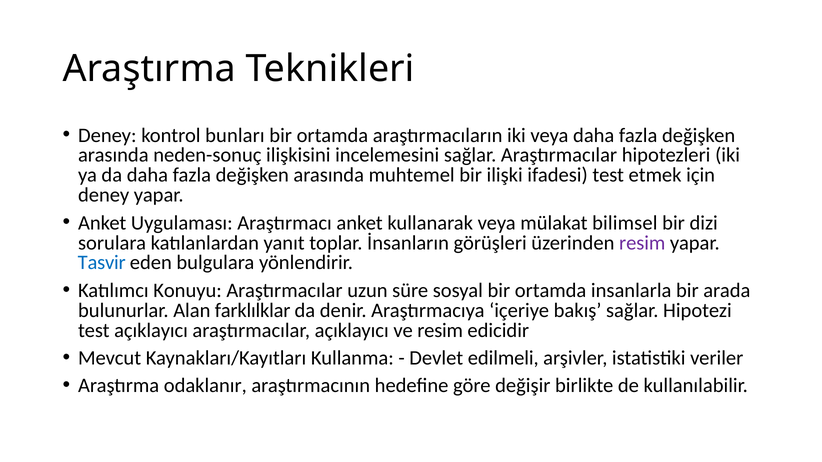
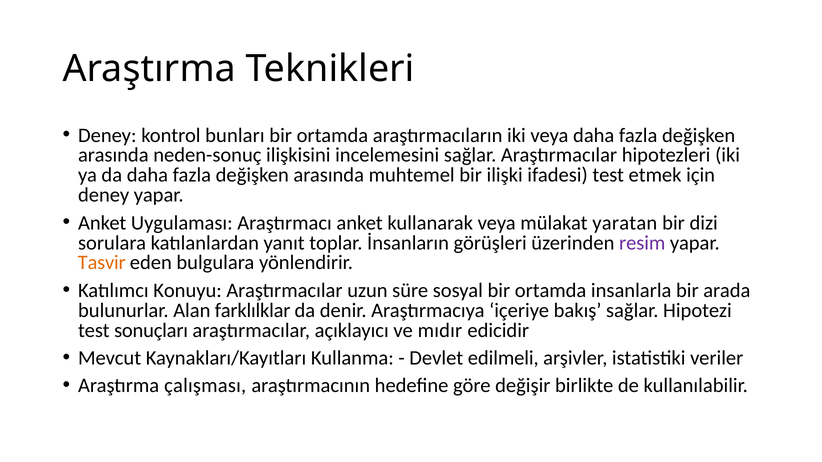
bilimsel: bilimsel -> yaratan (625, 223)
Tasvir colour: blue -> orange (102, 263)
test açıklayıcı: açıklayıcı -> sonuçları (151, 331)
ve resim: resim -> mıdır (440, 331)
odaklanır: odaklanır -> çalışması (205, 386)
